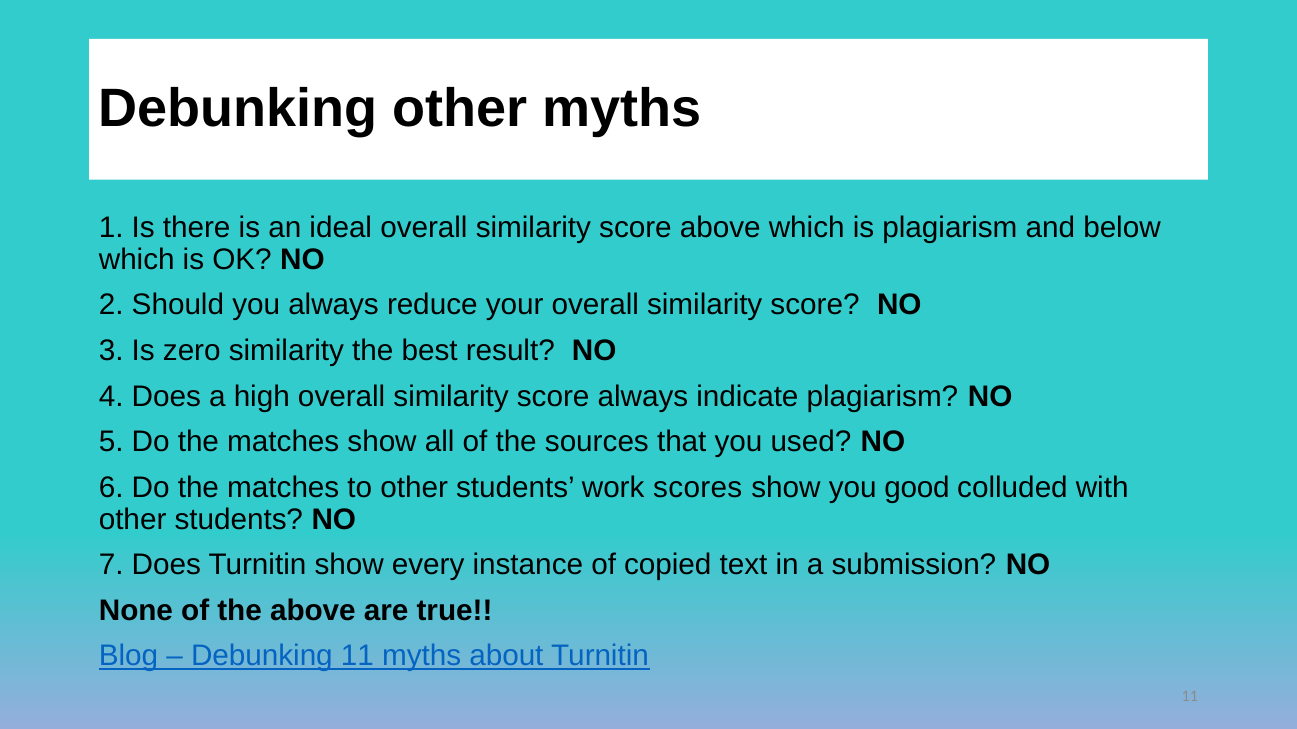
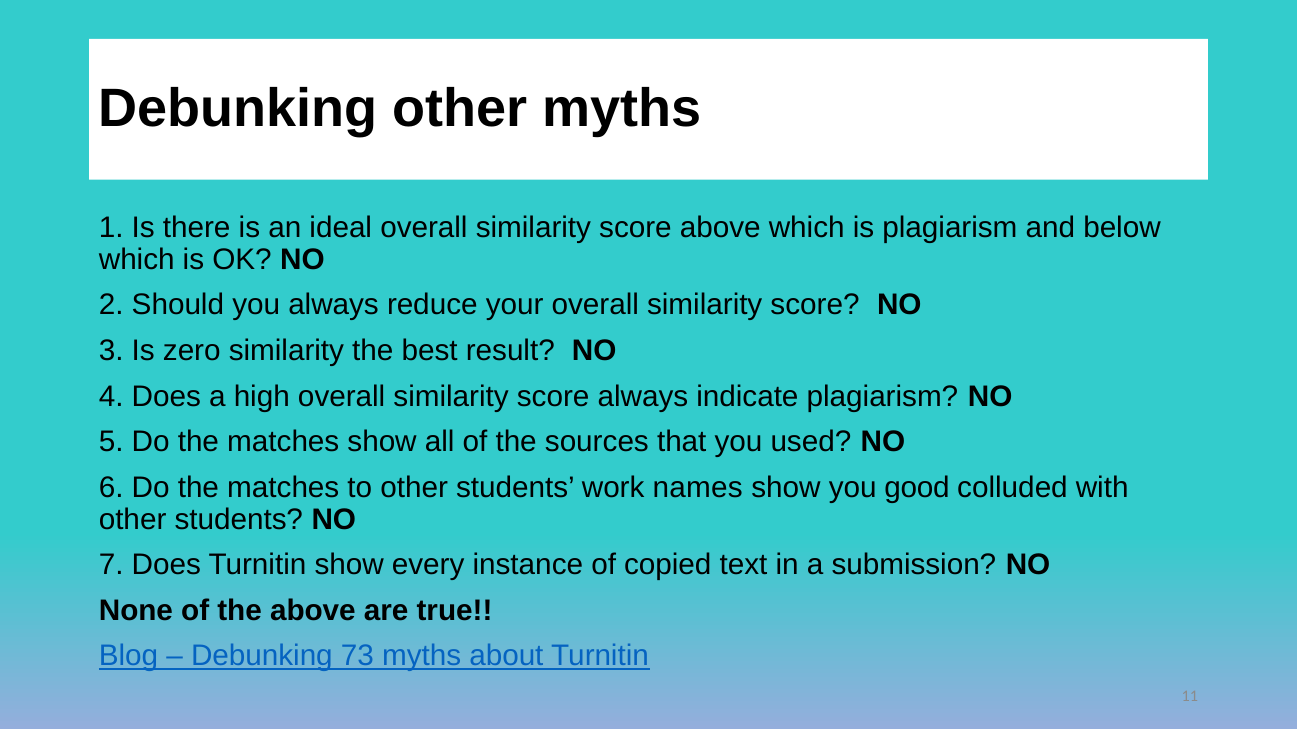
scores: scores -> names (698, 488)
Debunking 11: 11 -> 73 (357, 657)
